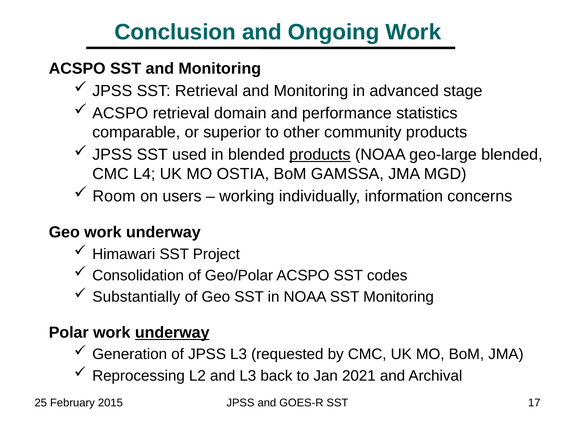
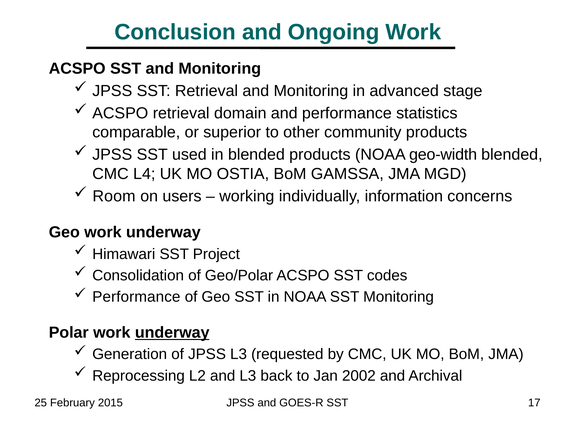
products underline: present -> none (320, 155)
geo-large: geo-large -> geo-width (443, 155)
Substantially: Substantially -> Performance (136, 297)
2021: 2021 -> 2002 (359, 376)
